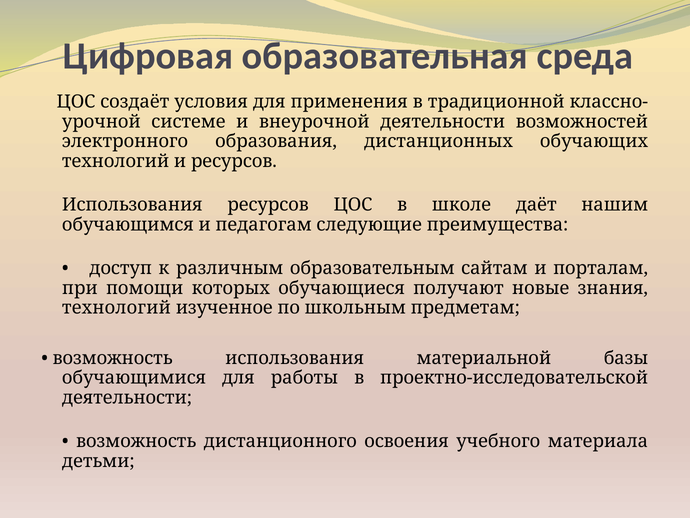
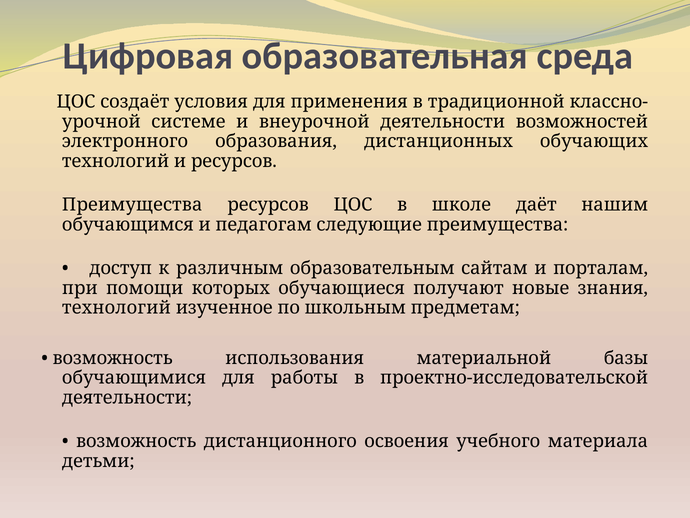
Использования: Использования -> Преимущества (132, 205)
